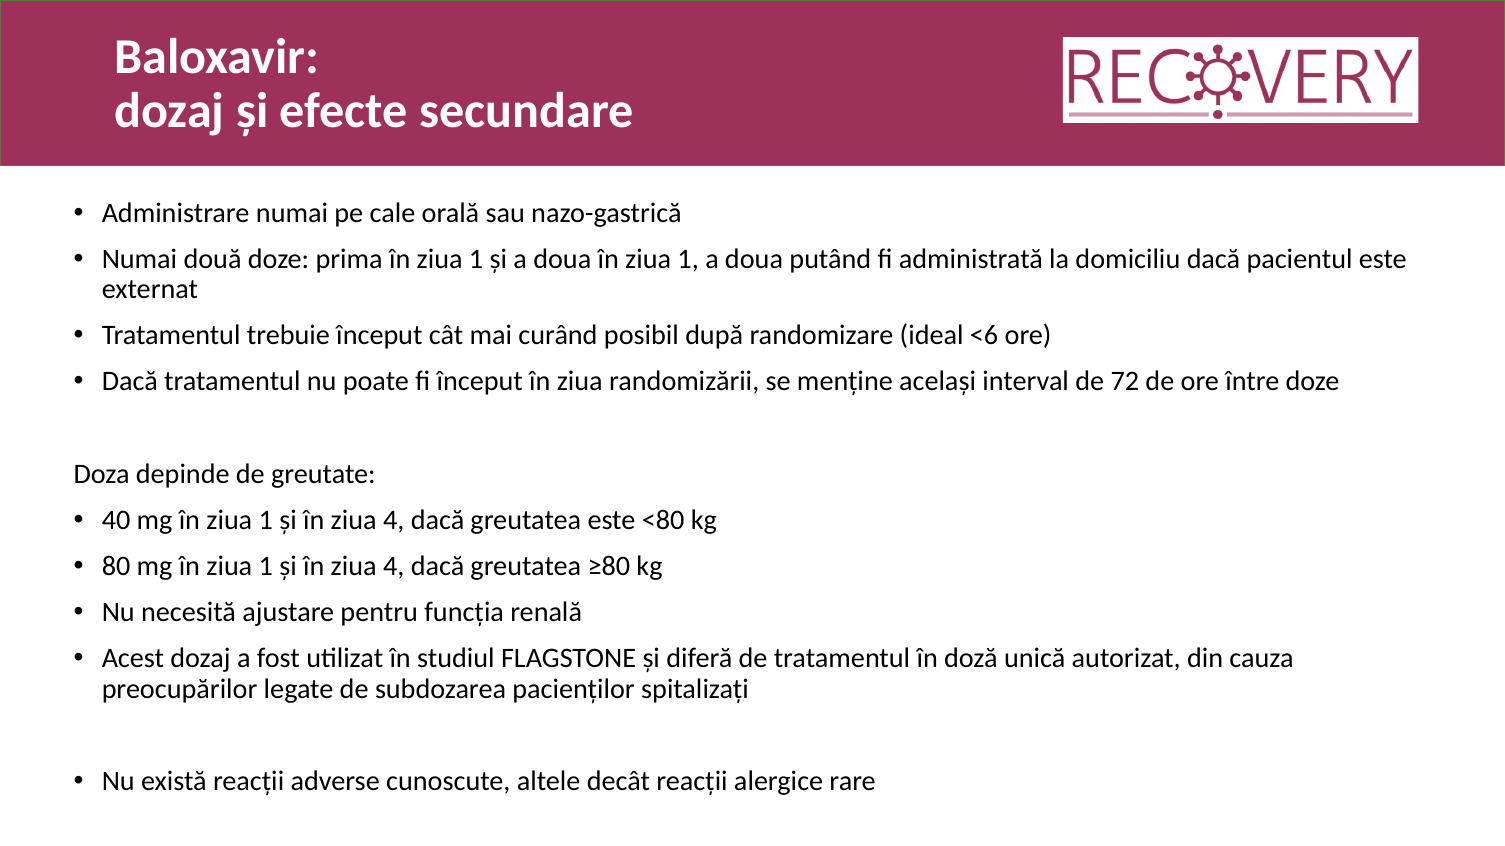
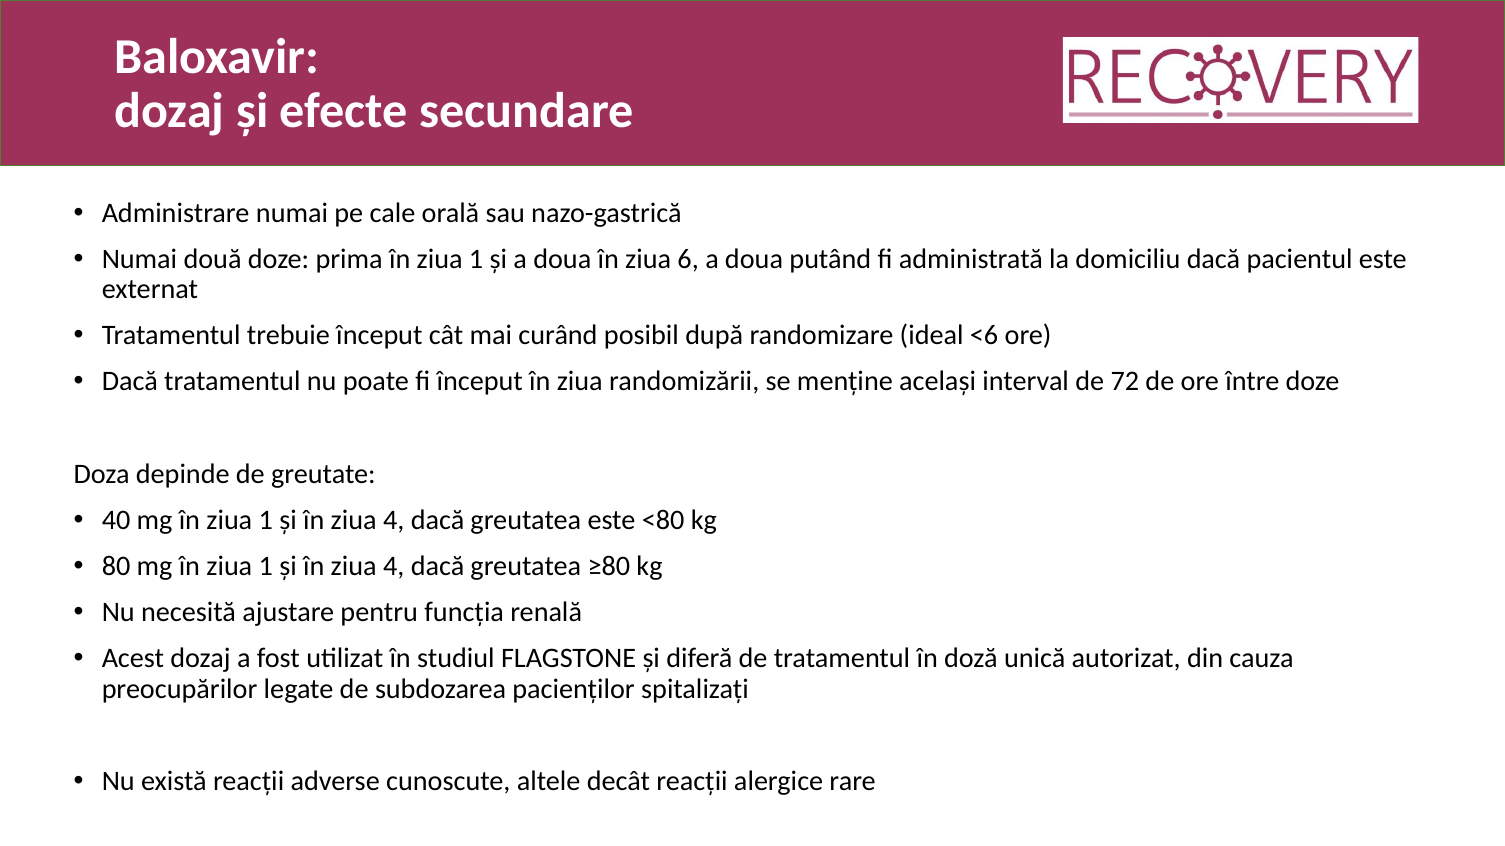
doua în ziua 1: 1 -> 6 (688, 259)
